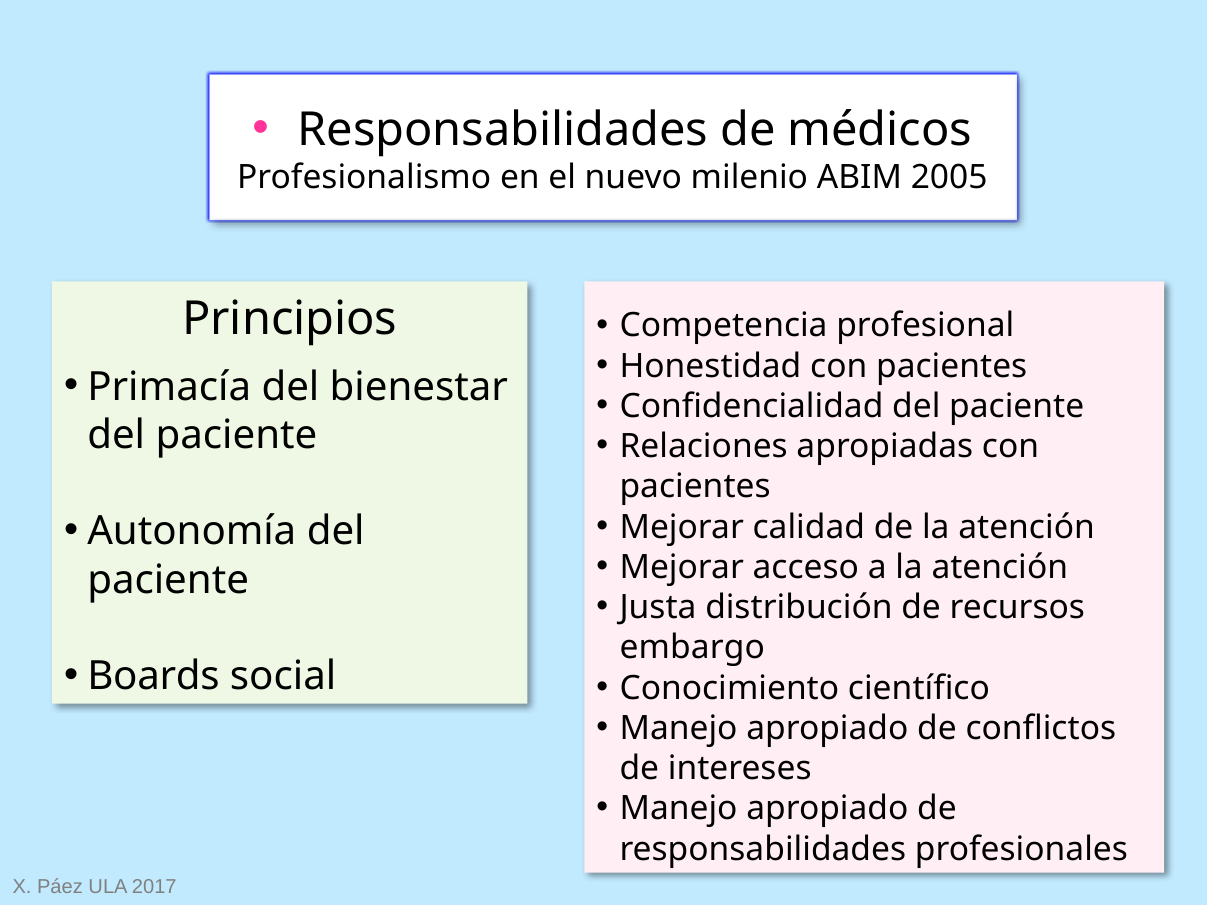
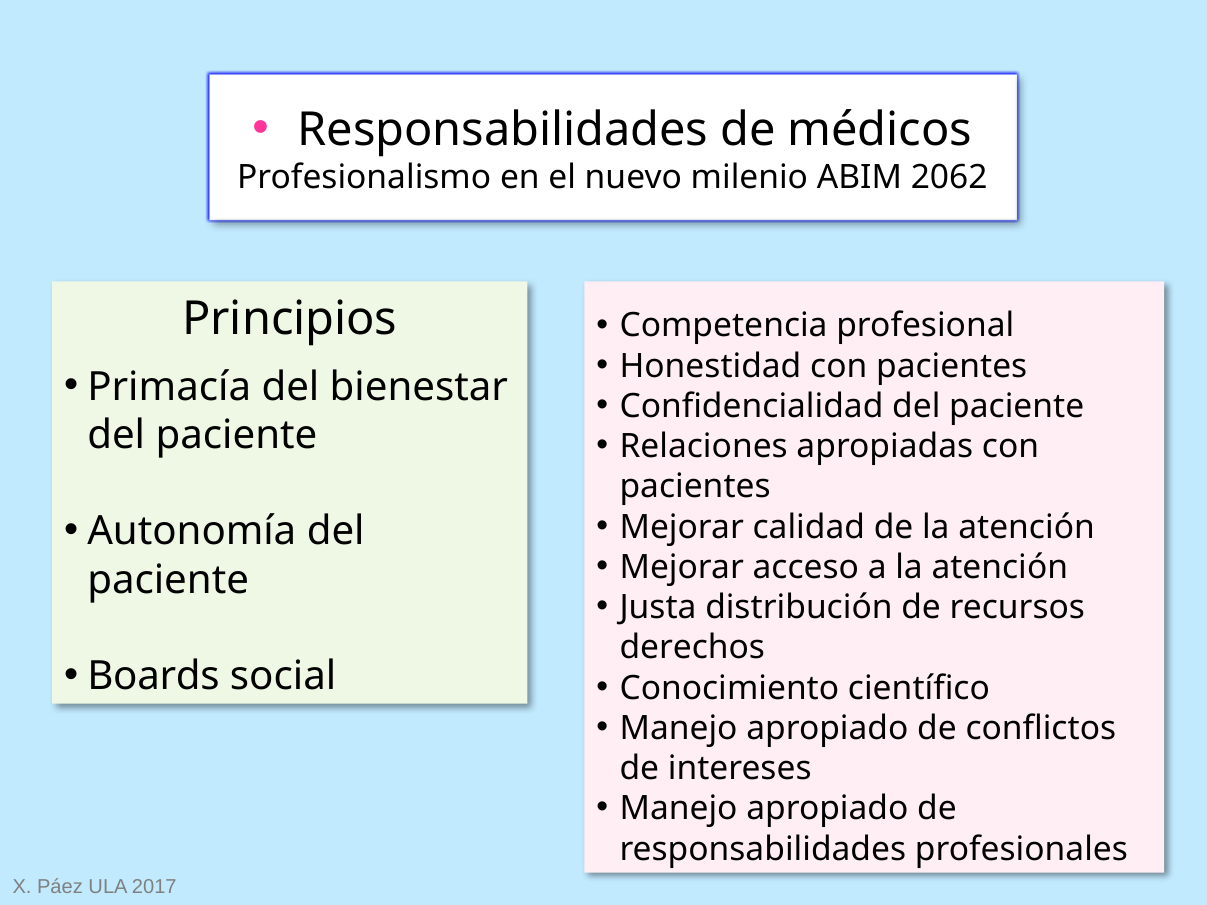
2005: 2005 -> 2062 (949, 177)
embargo: embargo -> derechos (692, 648)
